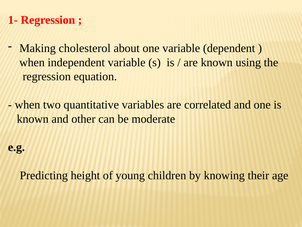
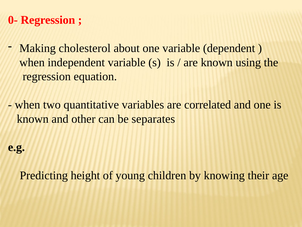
1-: 1- -> 0- (13, 20)
moderate: moderate -> separates (153, 119)
